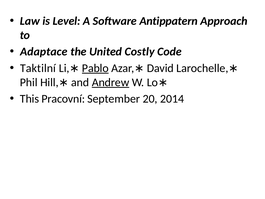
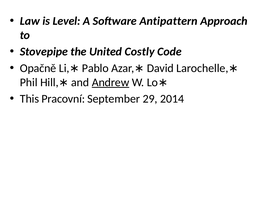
Antippatern: Antippatern -> Antipattern (168, 21)
Adaptace: Adaptace -> Stovepipe (44, 52)
Taktilní: Taktilní -> Opačně (38, 68)
Pablo underline: present -> none (95, 68)
20: 20 -> 29 (150, 99)
